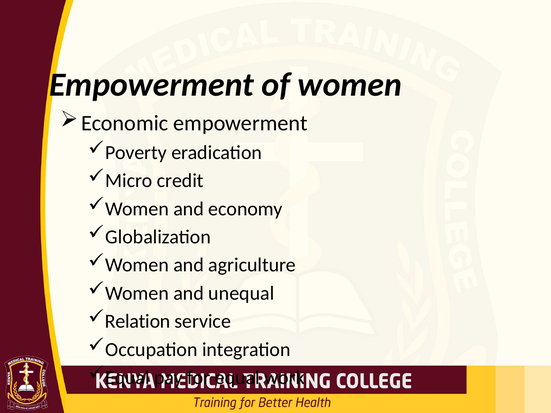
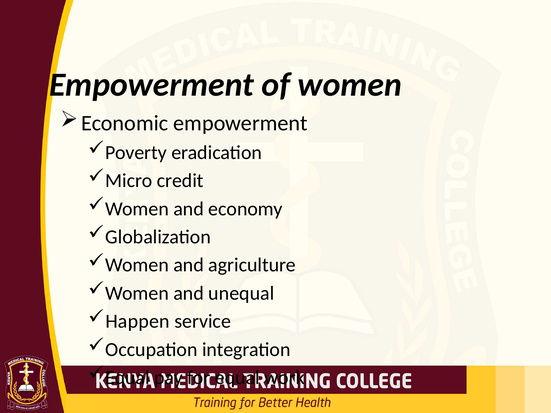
Relation: Relation -> Happen (137, 322)
